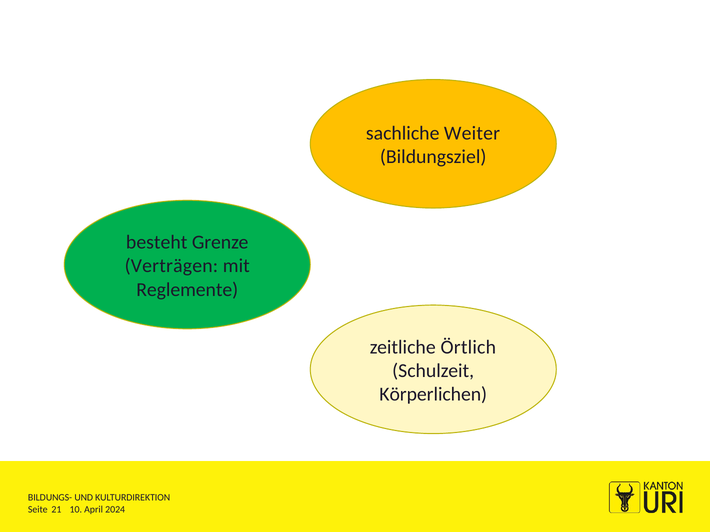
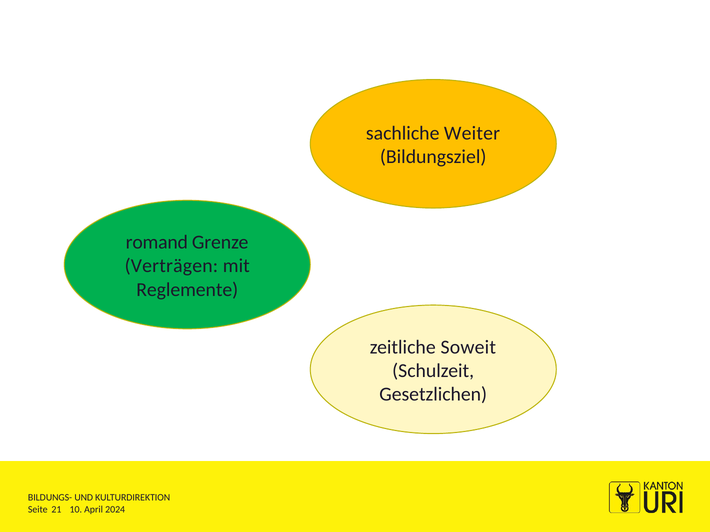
besteht: besteht -> romand (157, 242)
Örtlich: Örtlich -> Soweit (468, 347)
Körperlichen: Körperlichen -> Gesetzlichen (433, 395)
